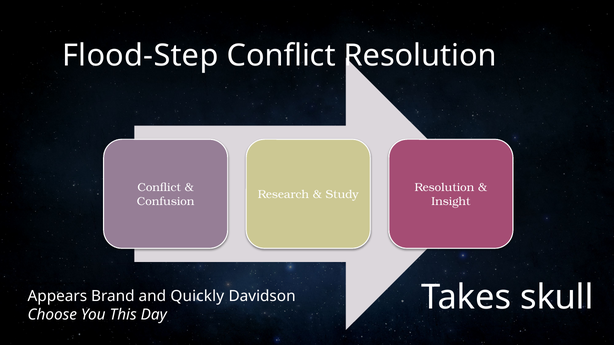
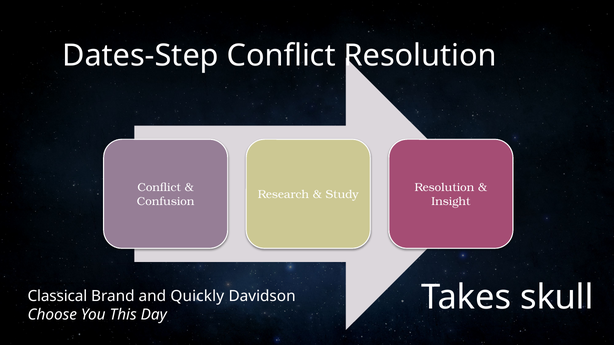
Flood-Step: Flood-Step -> Dates-Step (140, 56)
Appears: Appears -> Classical (57, 297)
